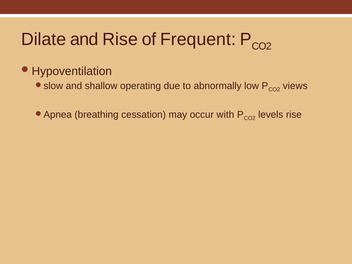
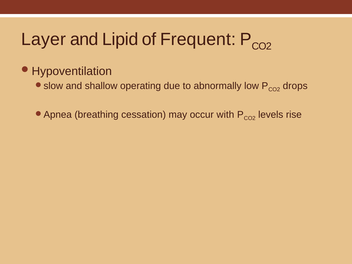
Dilate: Dilate -> Layer (44, 39)
and Rise: Rise -> Lipid (120, 39)
views: views -> drops (295, 86)
